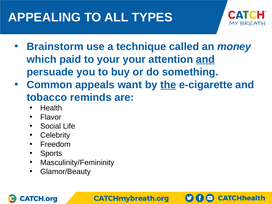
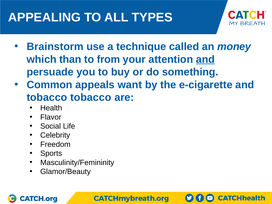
paid: paid -> than (70, 59)
to your: your -> from (108, 59)
the underline: present -> none (168, 85)
tobacco reminds: reminds -> tobacco (91, 97)
